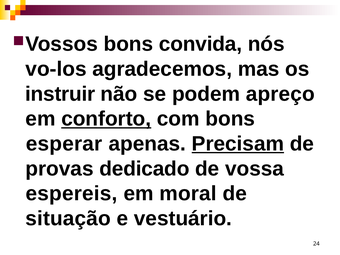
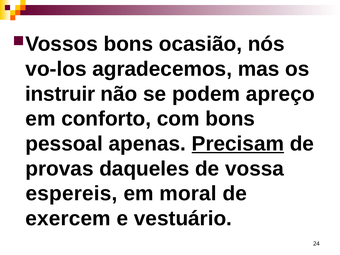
convida: convida -> ocasião (200, 44)
conforto underline: present -> none (106, 119)
esperar: esperar -> pessoal (64, 144)
dedicado: dedicado -> daqueles (144, 169)
situação: situação -> exercem (68, 219)
